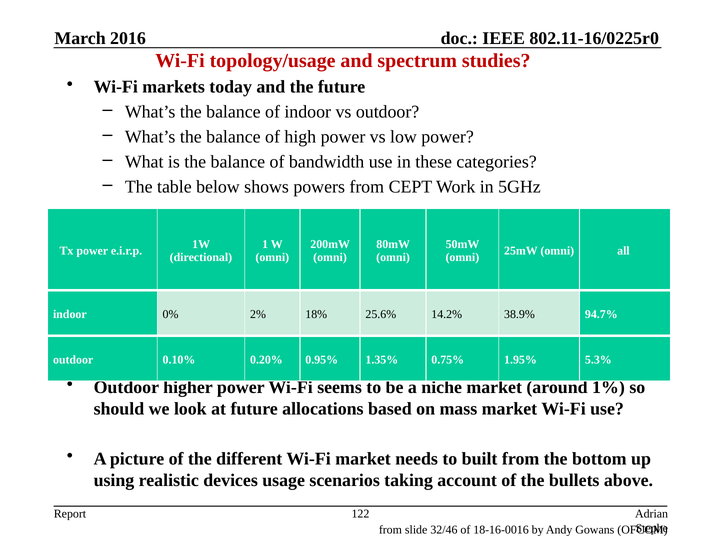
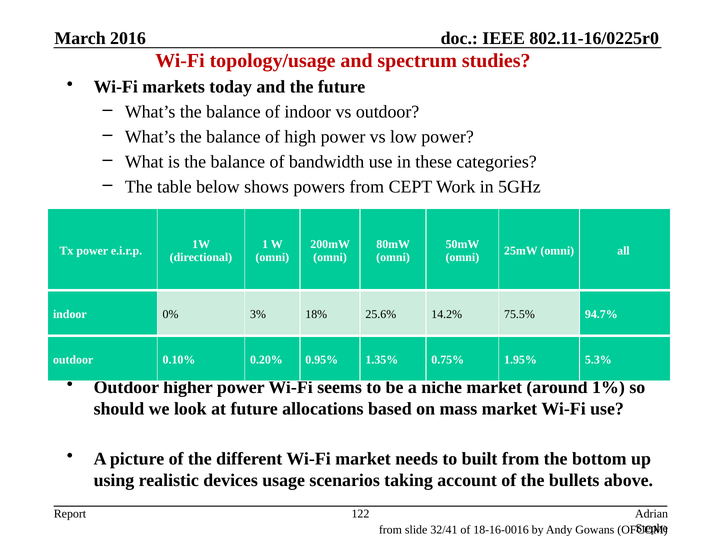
2%: 2% -> 3% (258, 315)
38.9%: 38.9% -> 75.5% (519, 315)
32/46: 32/46 -> 32/41 (444, 530)
